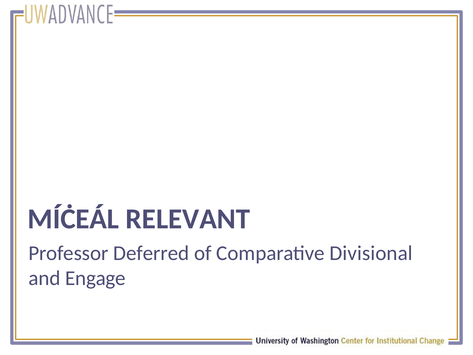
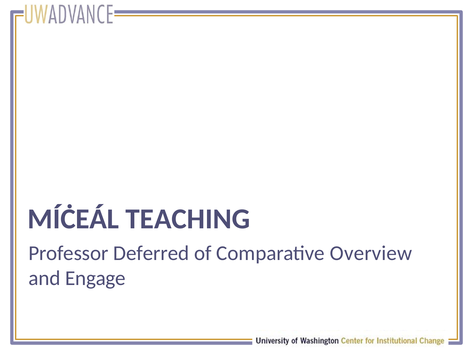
RELEVANT: RELEVANT -> TEACHING (188, 219)
Divisional: Divisional -> Overview (371, 253)
